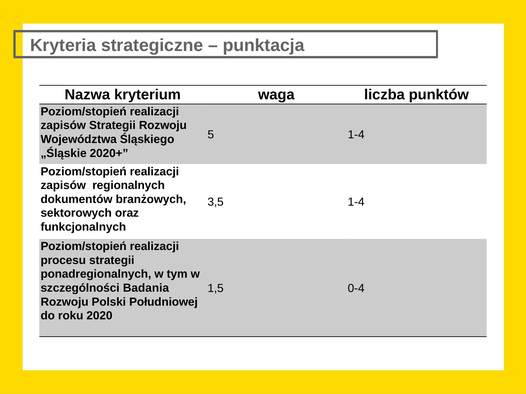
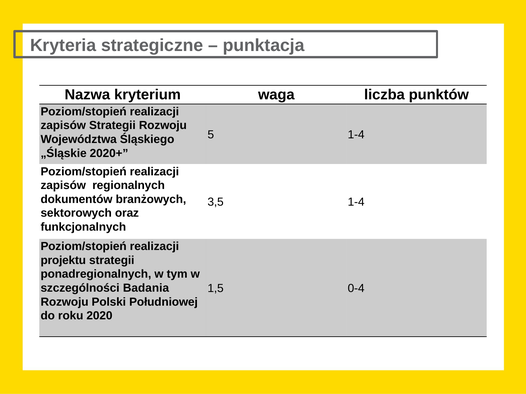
procesu: procesu -> projektu (63, 261)
